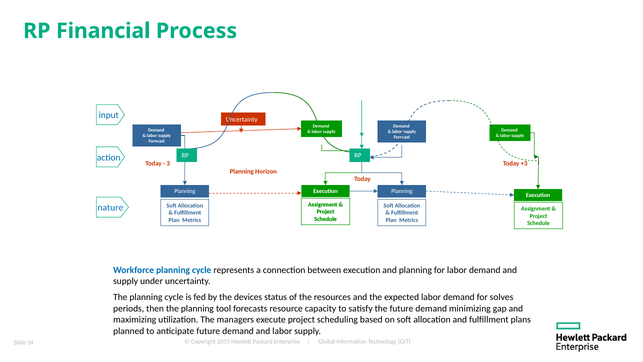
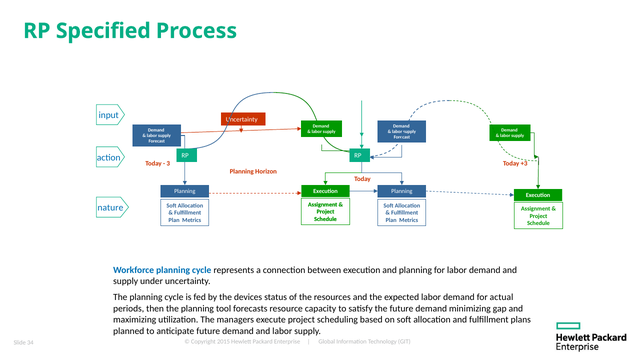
Financial: Financial -> Specified (103, 31)
solves: solves -> actual (502, 297)
